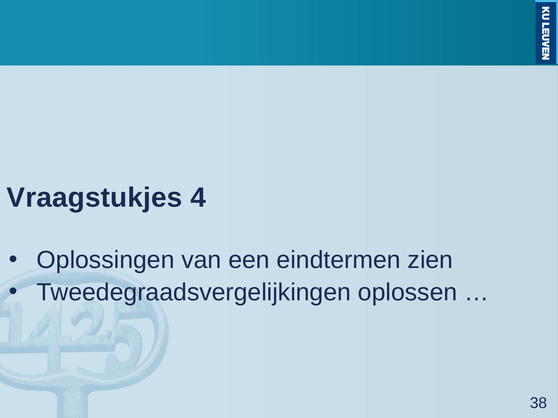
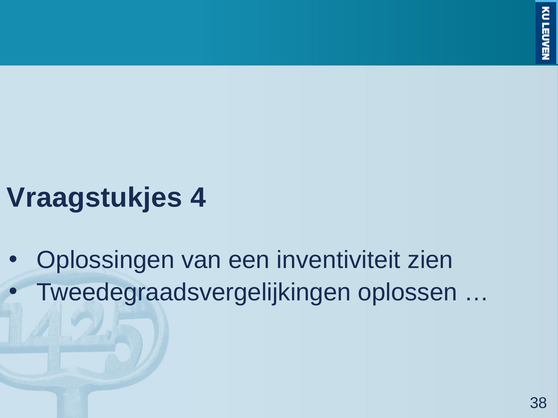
eindtermen: eindtermen -> inventiviteit (339, 260)
